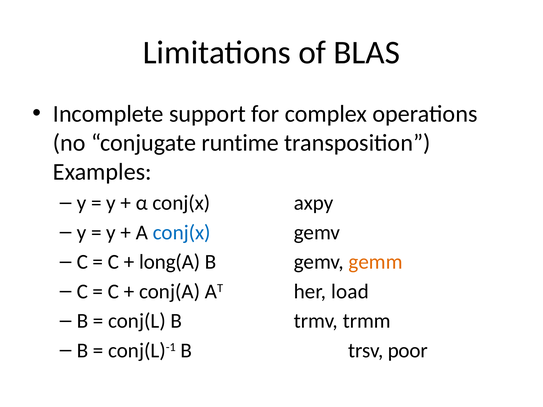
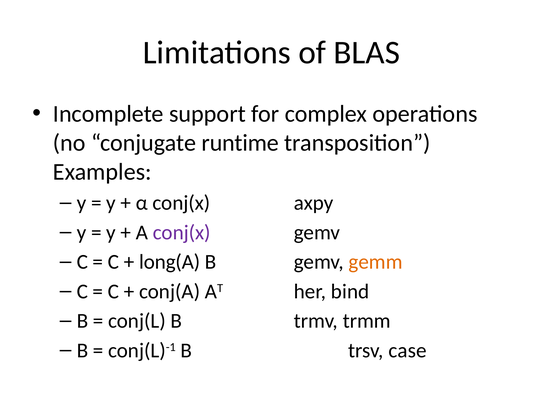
conj(x colour: blue -> purple (182, 233)
load: load -> bind (350, 292)
poor: poor -> case (408, 351)
